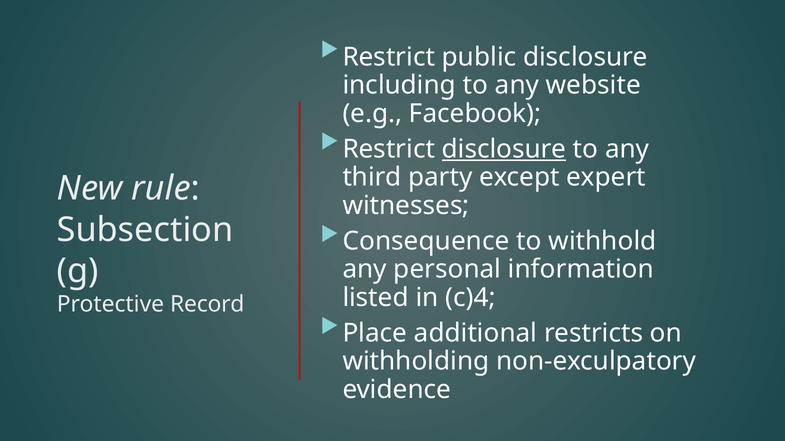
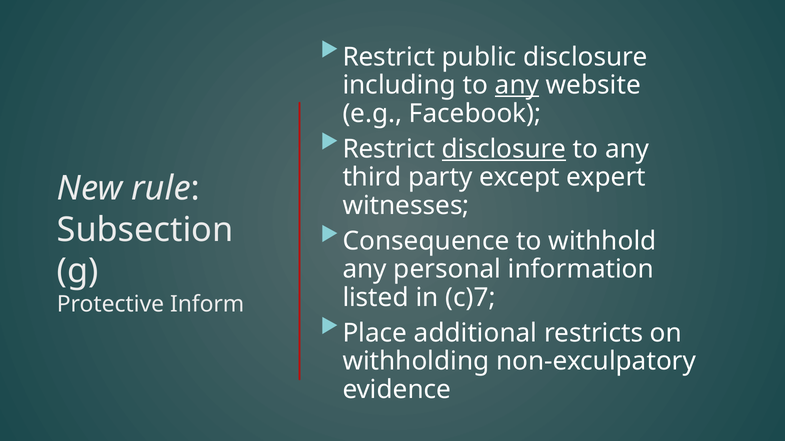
any underline: none -> present (517, 85)
c)4: c)4 -> c)7 (470, 298)
Record: Record -> Inform (207, 305)
